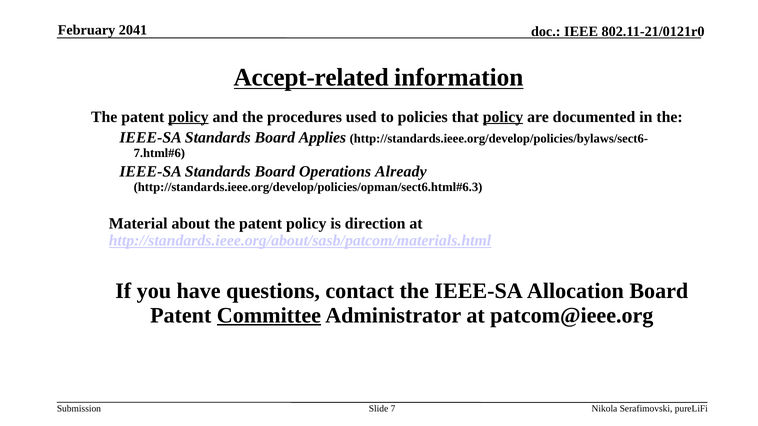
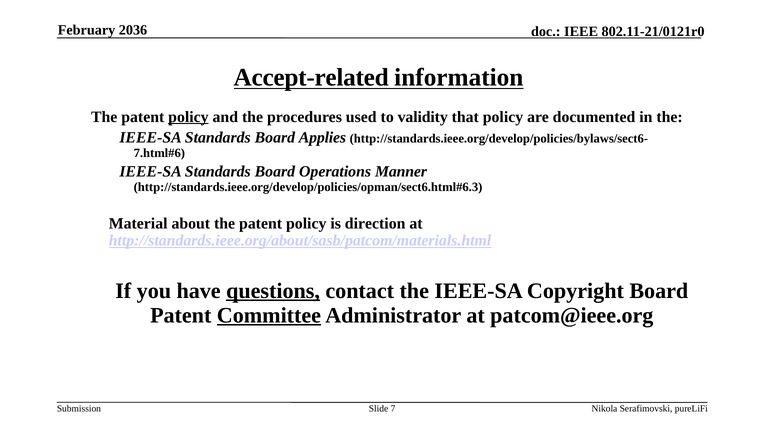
2041: 2041 -> 2036 (133, 30)
policies: policies -> validity (423, 117)
policy underline: present -> none (503, 117)
Already: Already -> Manner (401, 172)
questions underline: none -> present (273, 291)
Allocation: Allocation -> Copyright (575, 291)
